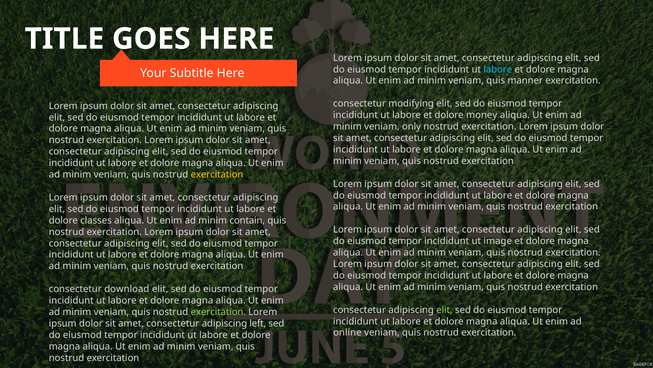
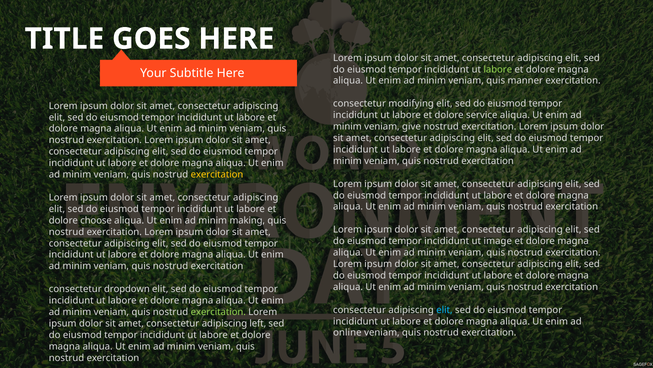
labore colour: light blue -> light green (498, 69)
money: money -> service (482, 115)
only: only -> give (411, 126)
classes: classes -> choose (96, 220)
contain: contain -> making (247, 220)
download: download -> dropdown (127, 289)
elit colour: light green -> light blue (444, 309)
